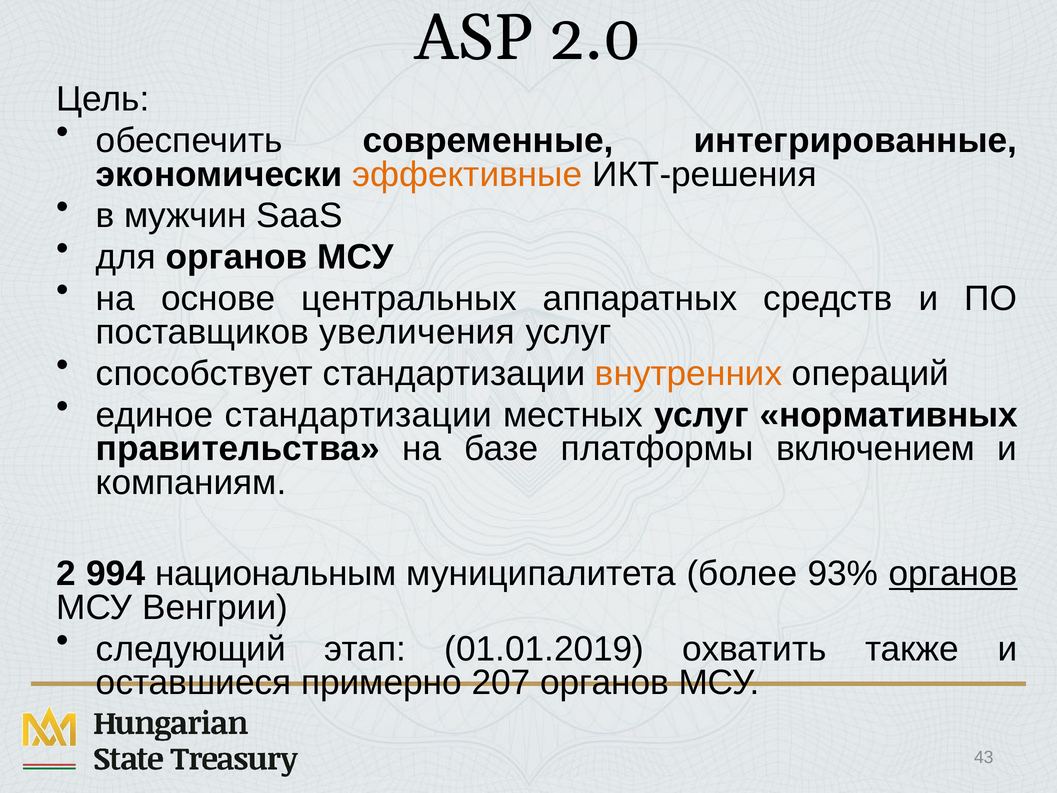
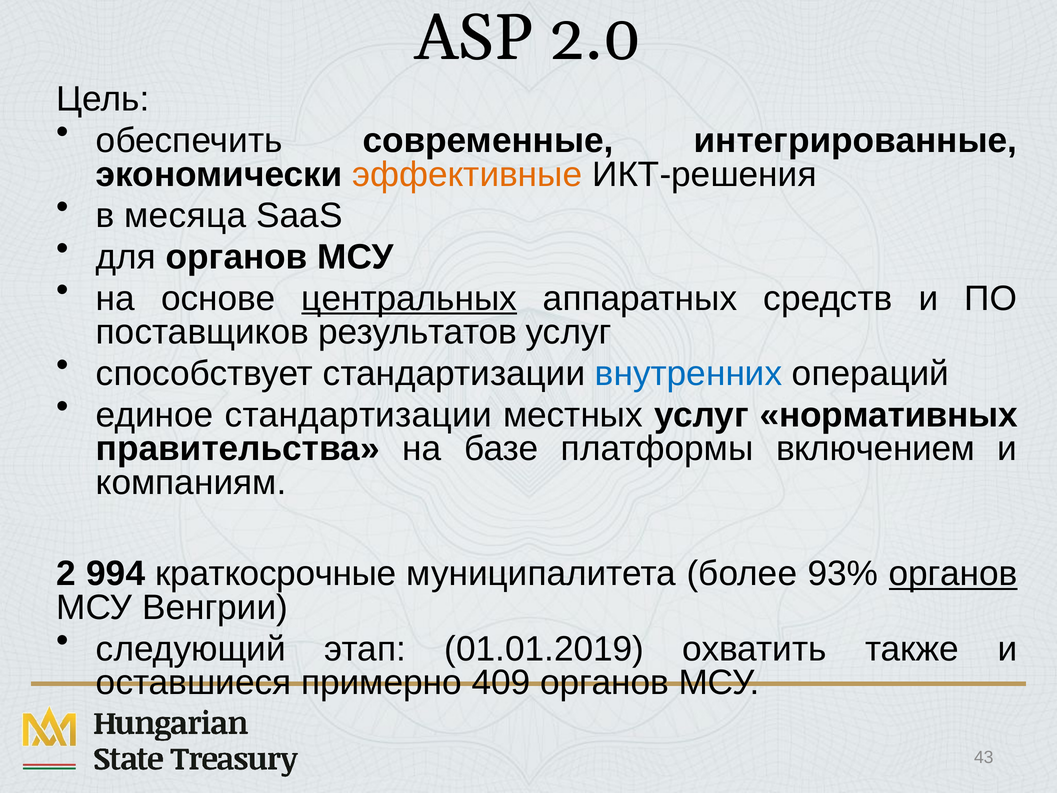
мужчин: мужчин -> месяца (185, 216)
центральных underline: none -> present (409, 298)
увеличения: увеличения -> результатов (418, 332)
внутренних colour: orange -> blue (689, 374)
национальным: национальным -> краткосрочные (276, 574)
207: 207 -> 409 (501, 683)
